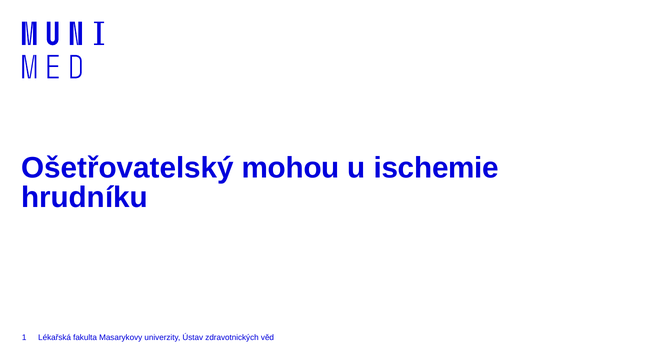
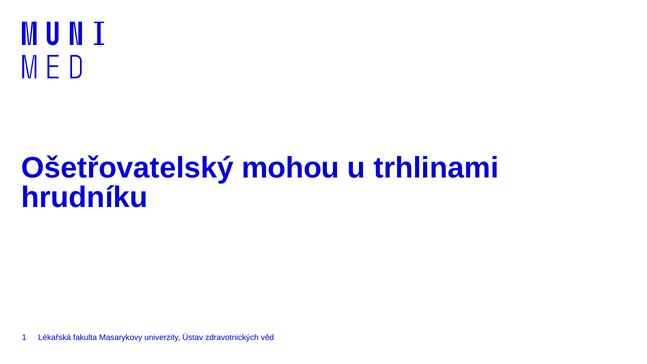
ischemie: ischemie -> trhlinami (436, 168)
